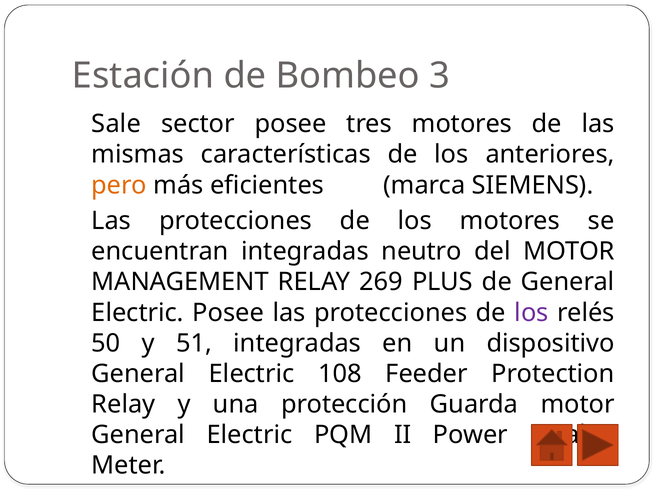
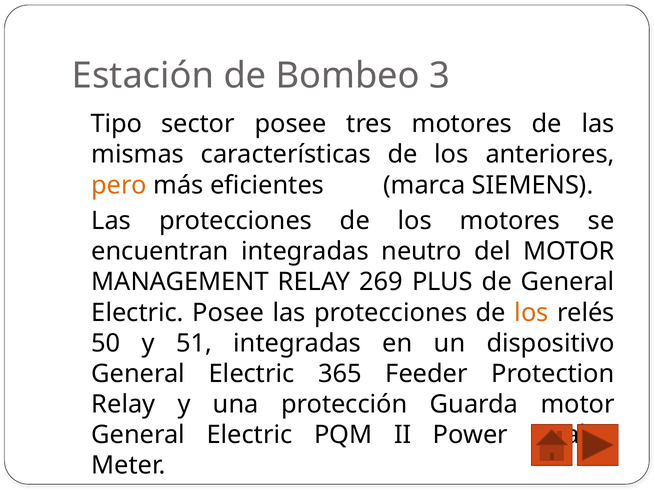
Sale: Sale -> Tipo (116, 124)
los colour: purple -> orange (532, 312)
108: 108 -> 365 (340, 373)
